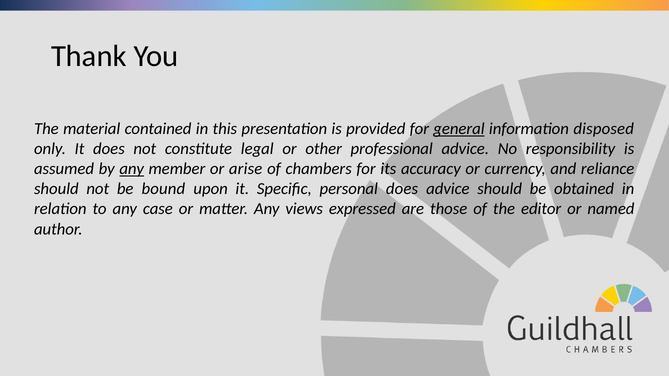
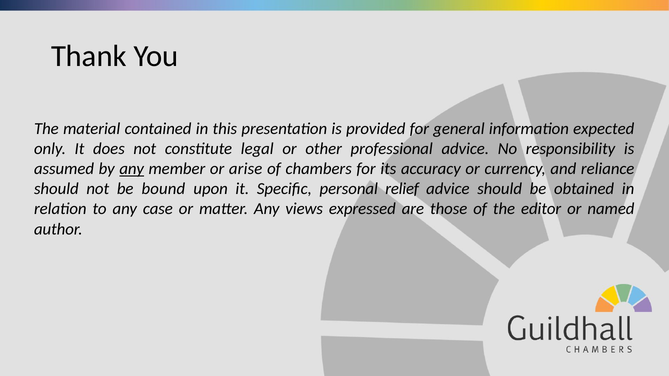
general underline: present -> none (459, 129)
disposed: disposed -> expected (604, 129)
personal does: does -> relief (402, 189)
